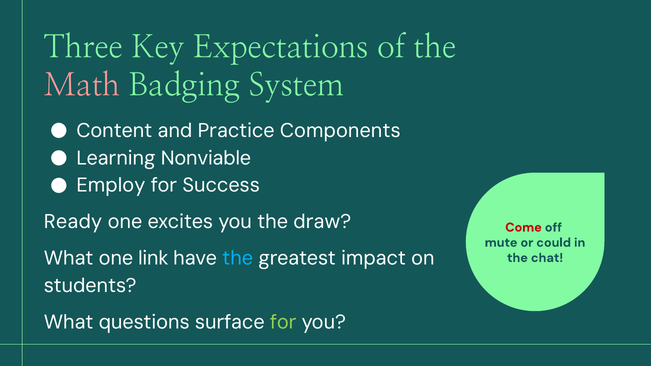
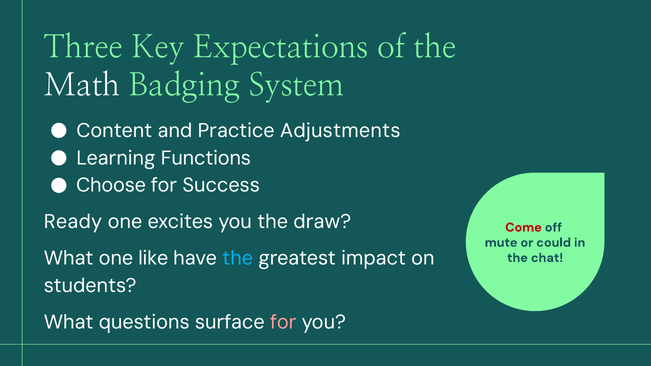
Math colour: pink -> white (82, 85)
Components: Components -> Adjustments (340, 131)
Nonviable: Nonviable -> Functions (206, 158)
Employ: Employ -> Choose (111, 186)
link: link -> like (153, 258)
for colour: light green -> pink (283, 322)
